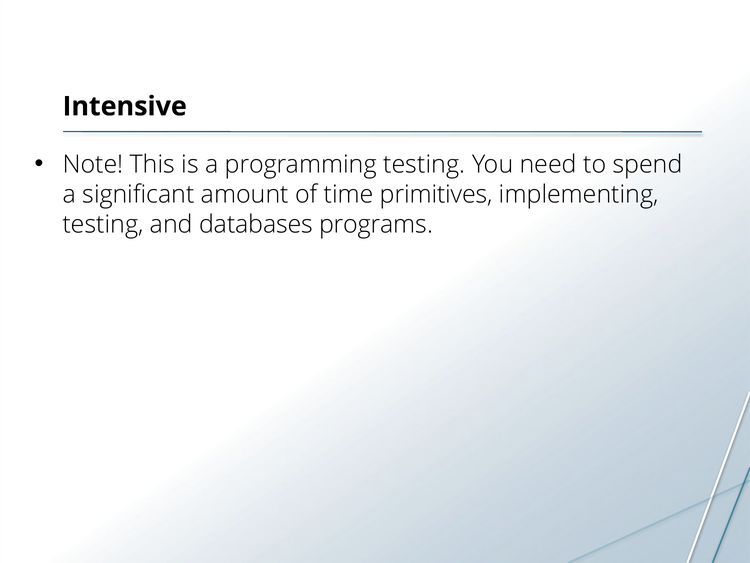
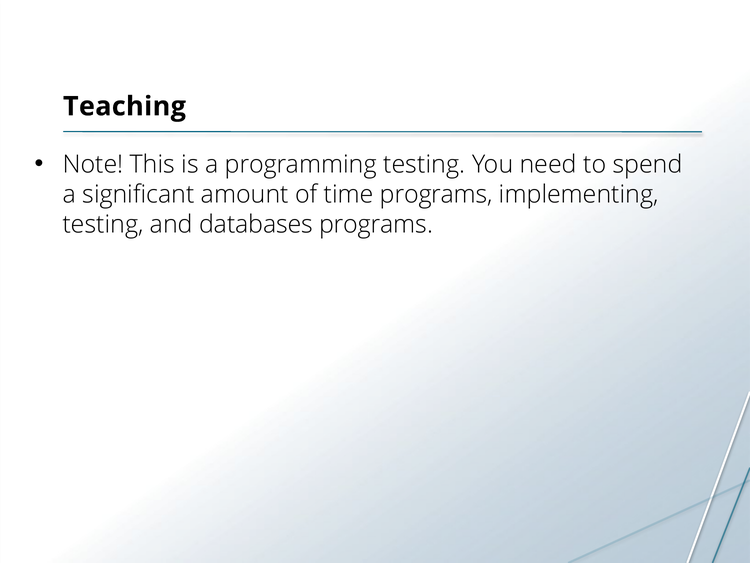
Intensive: Intensive -> Teaching (124, 106)
time primitives: primitives -> programs (436, 194)
